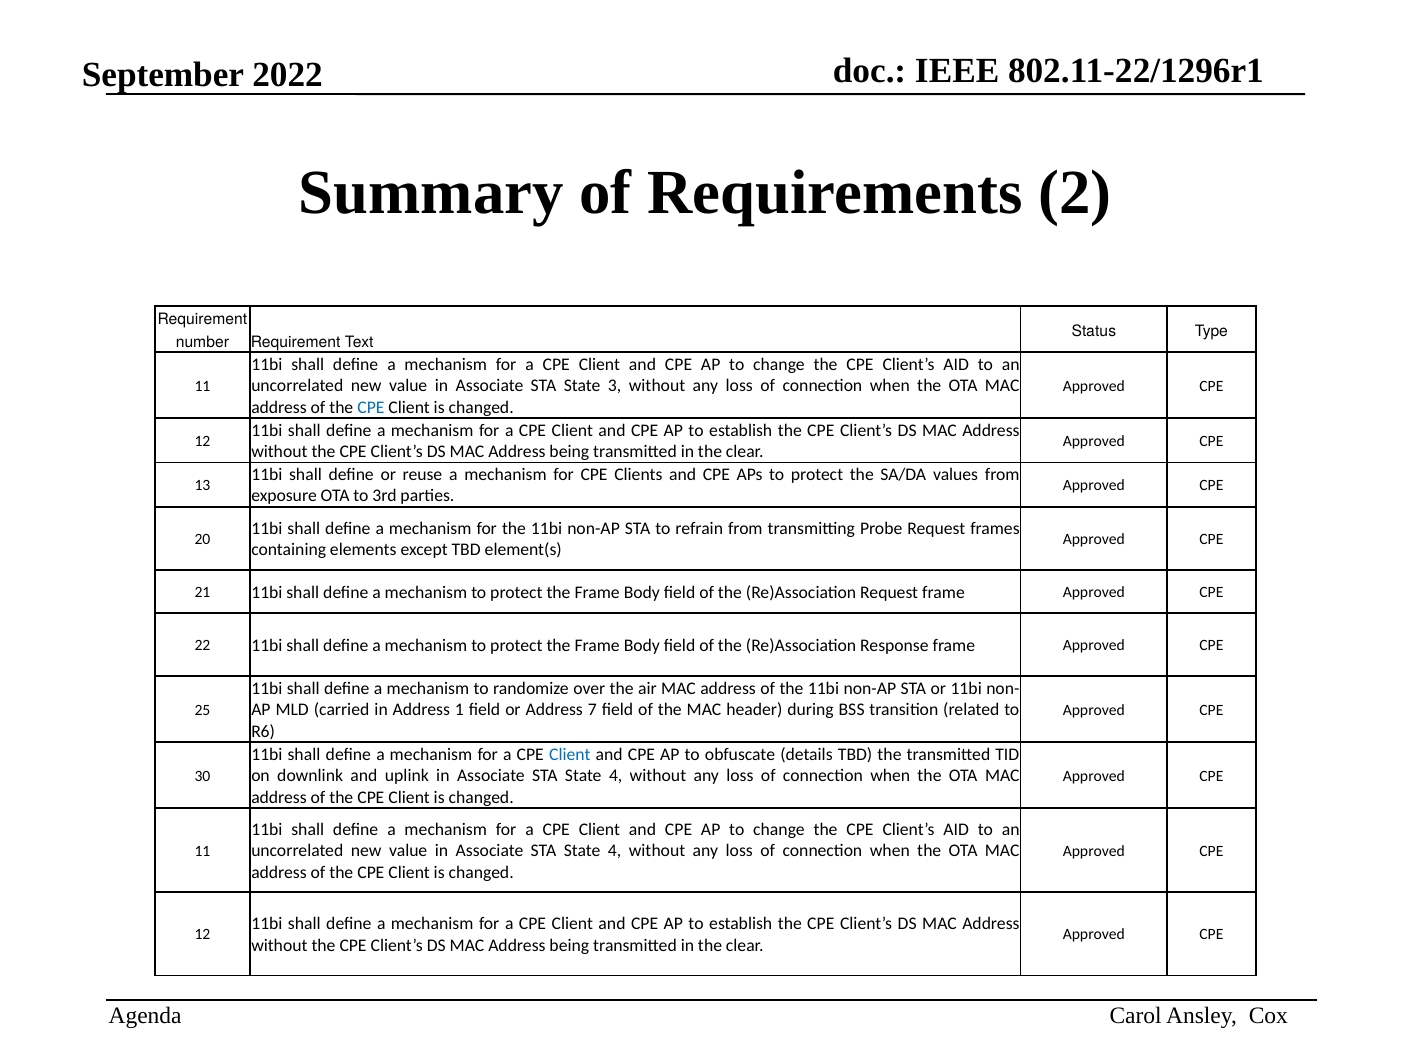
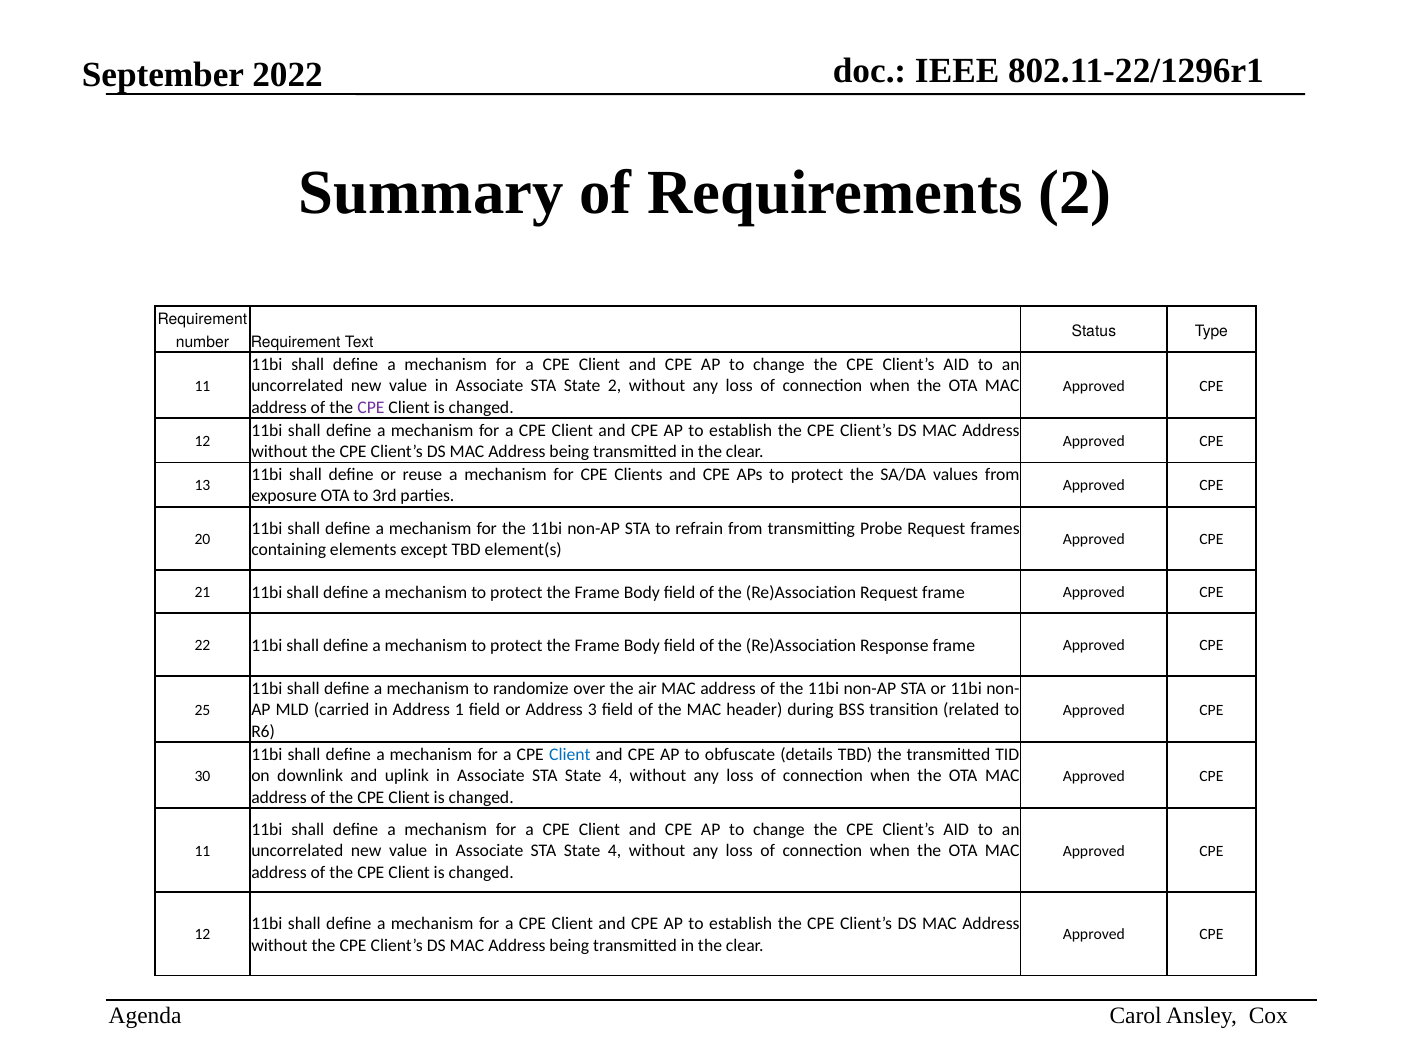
State 3: 3 -> 2 (615, 386)
CPE colour: blue -> purple (371, 407)
7: 7 -> 3 (592, 710)
